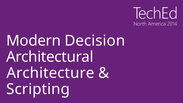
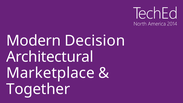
Architecture: Architecture -> Marketplace (50, 73)
Scripting: Scripting -> Together (38, 89)
